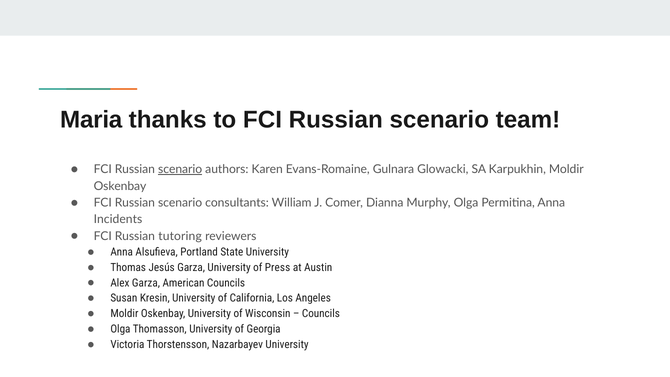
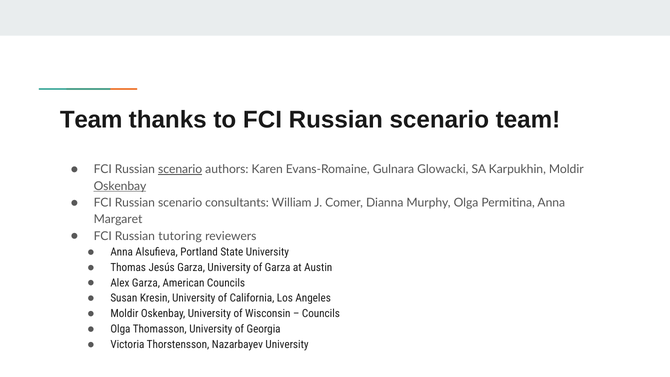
Maria: Maria -> Team (91, 120)
Oskenbay underline: none -> present (120, 186)
Incidents: Incidents -> Margaret (118, 219)
of Press: Press -> Garza (278, 267)
